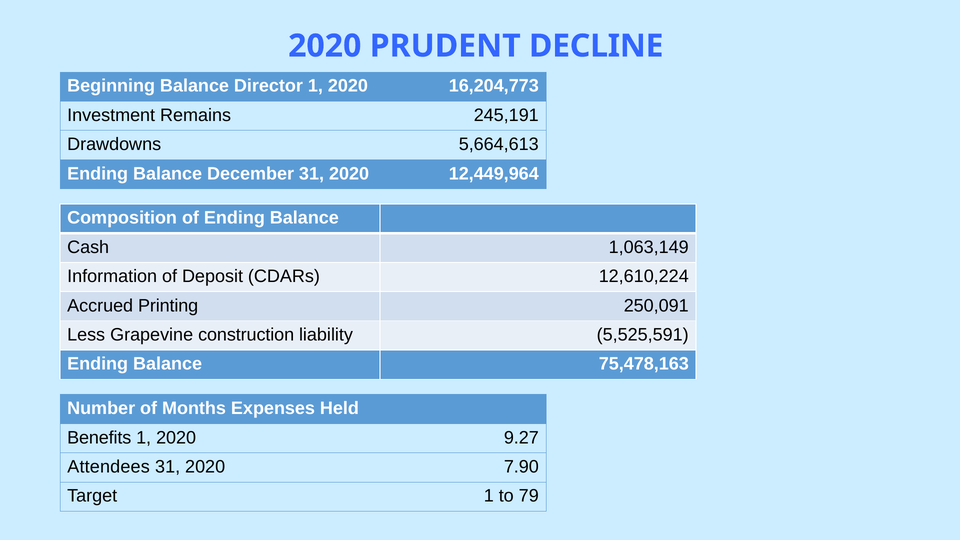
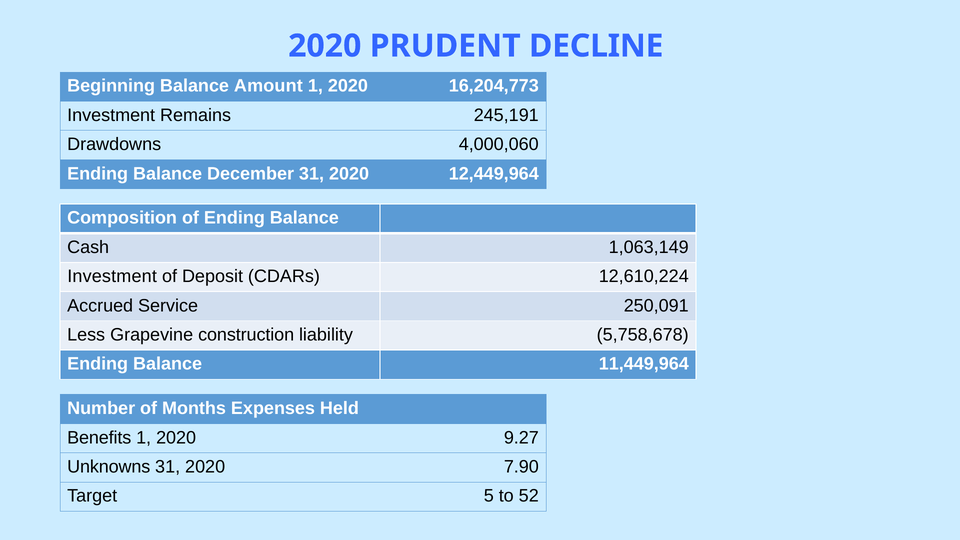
Director: Director -> Amount (268, 86)
5,664,613: 5,664,613 -> 4,000,060 (499, 144)
Information: Information -> Investment (112, 276)
Printing: Printing -> Service (168, 306)
5,525,591: 5,525,591 -> 5,758,678 (643, 335)
75,478,163: 75,478,163 -> 11,449,964 (644, 364)
Attendees: Attendees -> Unknowns (109, 467)
Target 1: 1 -> 5 (489, 496)
79: 79 -> 52 (529, 496)
